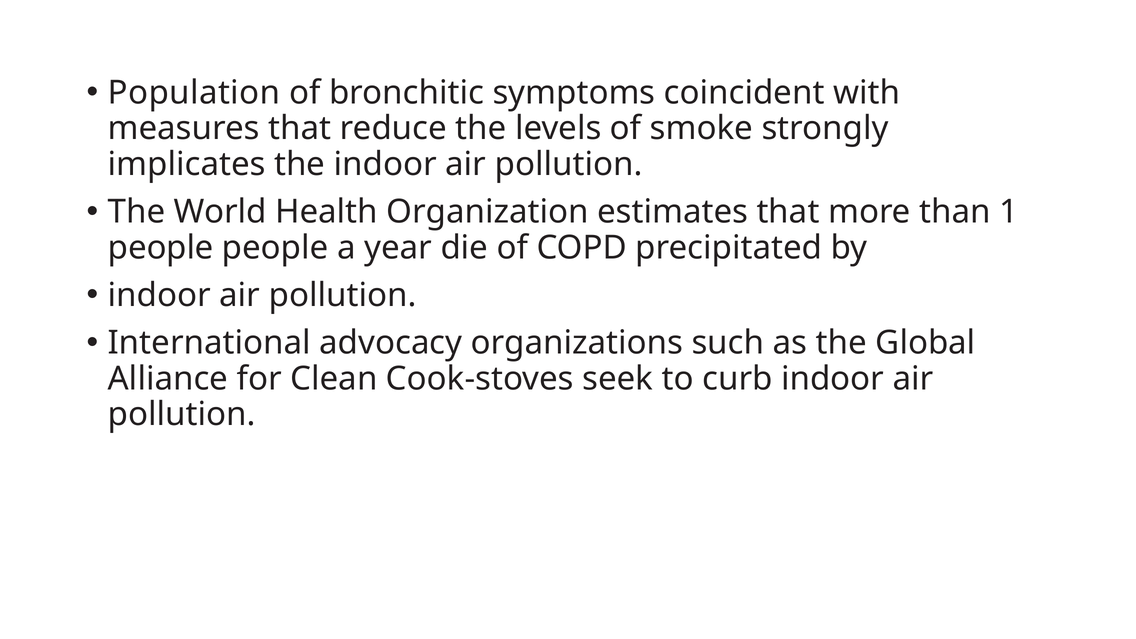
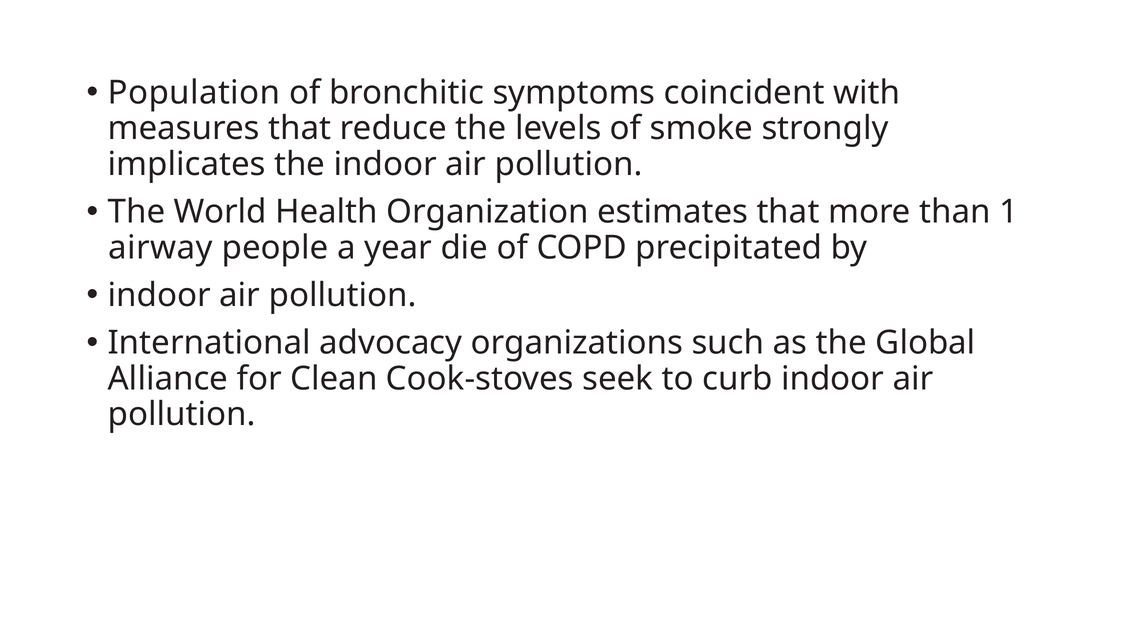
people: people -> airway (160, 248)
